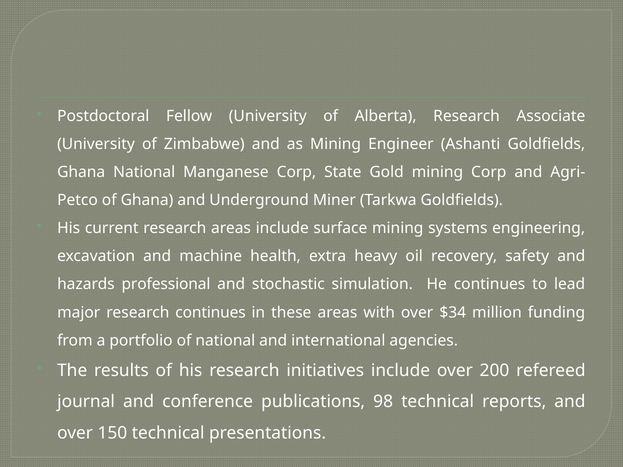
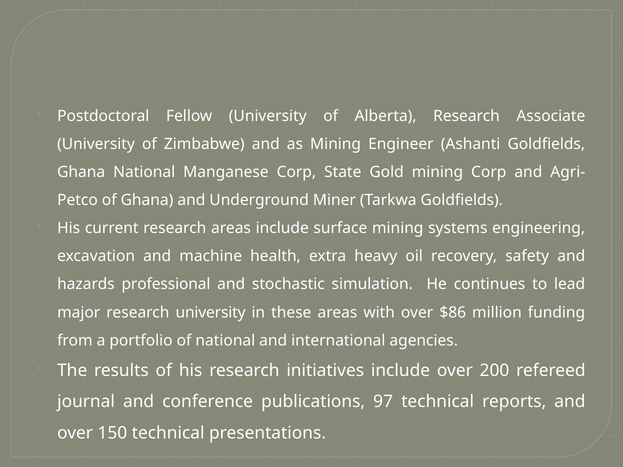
research continues: continues -> university (211, 313)
$34: $34 -> $86 (453, 313)
98: 98 -> 97 (383, 402)
